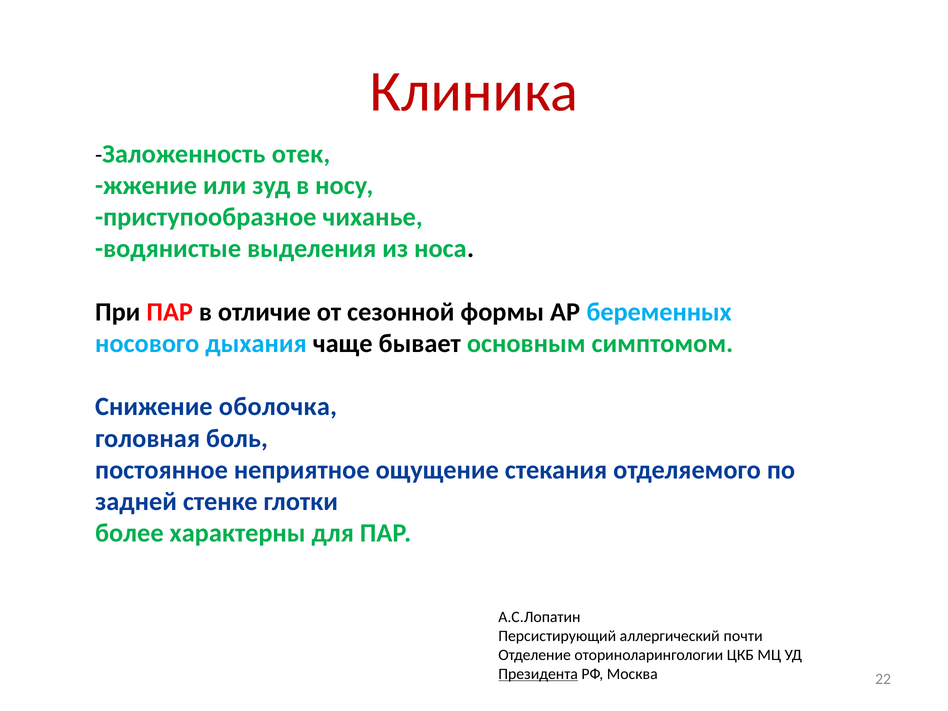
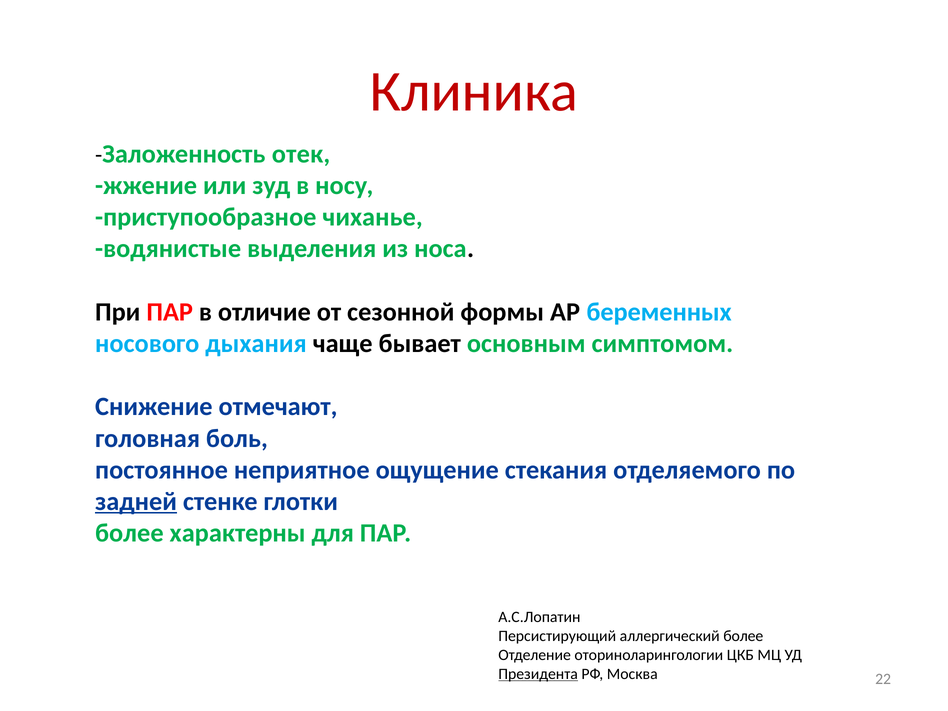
оболочка: оболочка -> отмечают (278, 407)
задней underline: none -> present (136, 502)
аллергический почти: почти -> более (743, 636)
